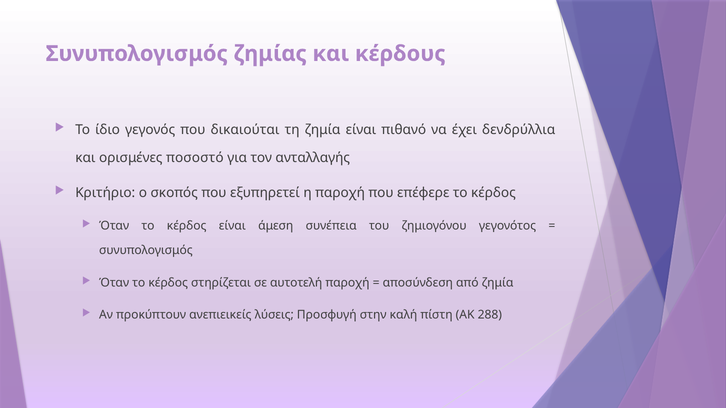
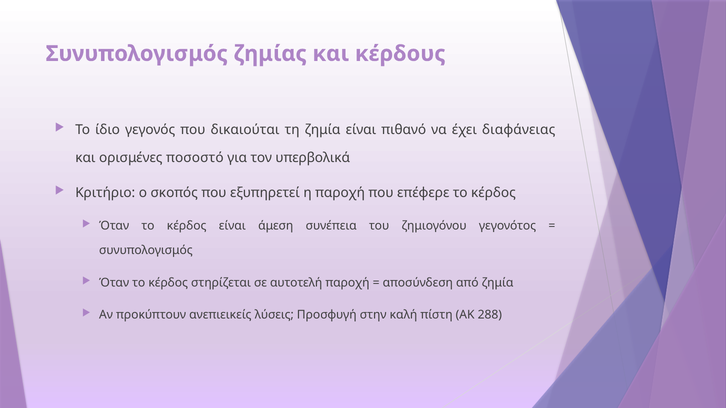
δενδρύλλια: δενδρύλλια -> διαφάνειας (519, 130)
ανταλλαγής: ανταλλαγής -> υπερβολικά (313, 158)
